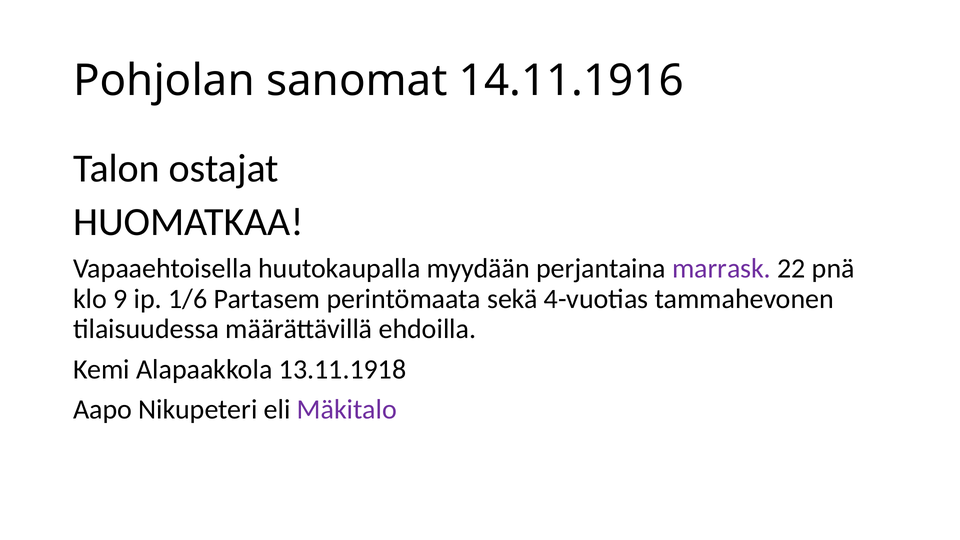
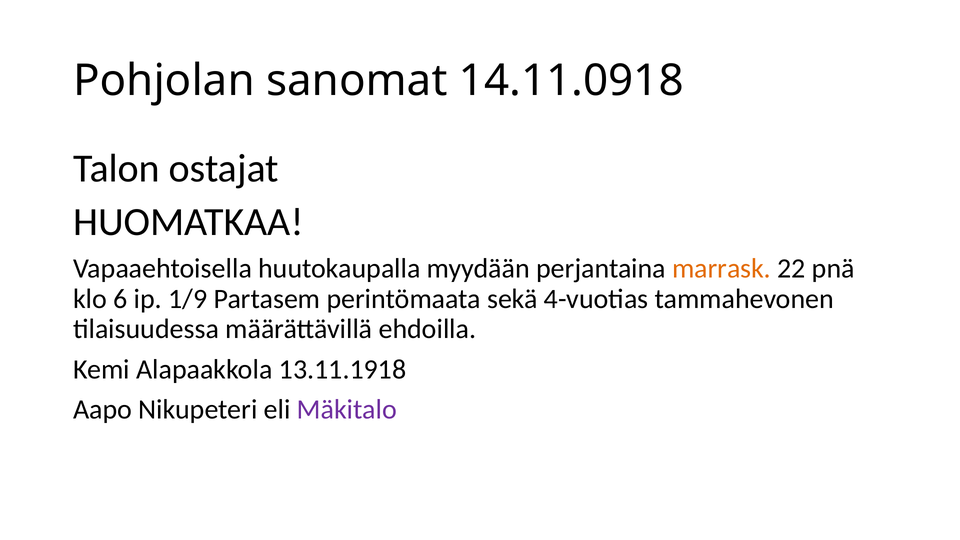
14.11.1916: 14.11.1916 -> 14.11.0918 (571, 81)
marrask colour: purple -> orange (722, 269)
9: 9 -> 6 (120, 299)
1/6: 1/6 -> 1/9 (188, 299)
